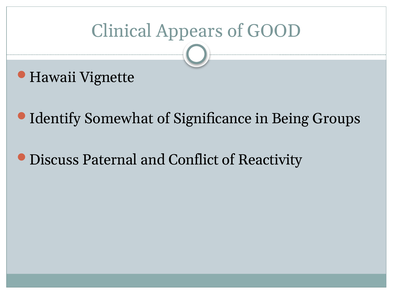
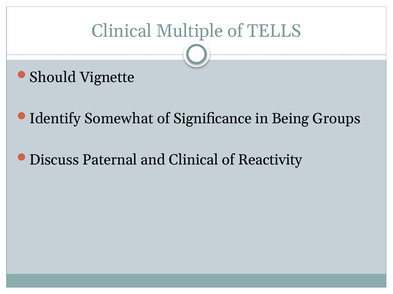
Appears: Appears -> Multiple (190, 31)
GOOD: GOOD -> TELLS (274, 31)
Hawaii: Hawaii -> Should (53, 77)
and Conflict: Conflict -> Clinical (194, 160)
